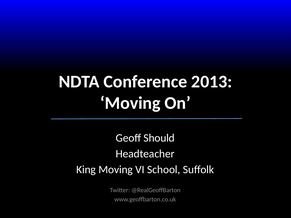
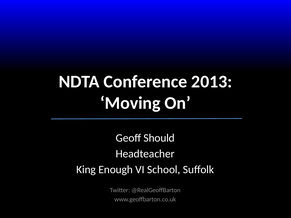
King Moving: Moving -> Enough (116, 170)
